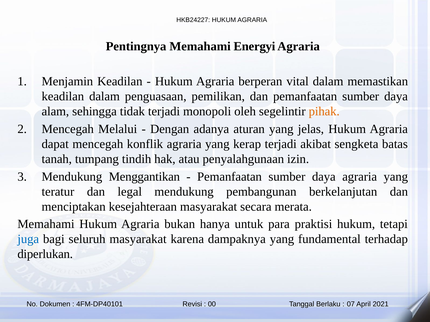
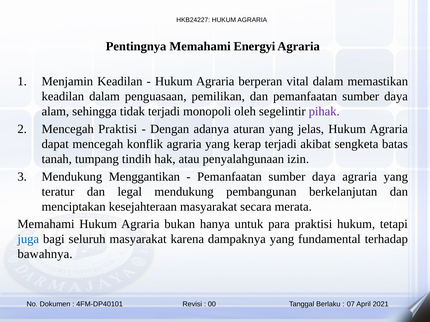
pihak colour: orange -> purple (324, 112)
Mencegah Melalui: Melalui -> Praktisi (118, 129)
diperlukan: diperlukan -> bawahnya (45, 255)
